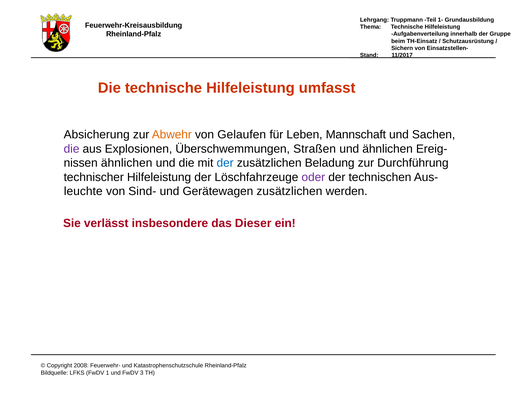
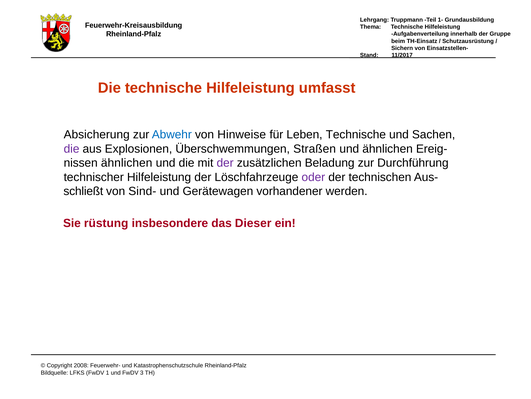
Abwehr colour: orange -> blue (172, 134)
Gelaufen: Gelaufen -> Hinweise (242, 134)
Leben Mannschaft: Mannschaft -> Technische (356, 134)
der colour: blue -> purple (225, 163)
leuchte: leuchte -> schließt (83, 191)
Gerätewagen zusätzlichen: zusätzlichen -> vorhandener (289, 191)
verlässt: verlässt -> rüstung (106, 223)
